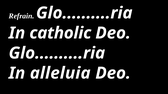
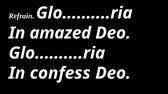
catholic: catholic -> amazed (60, 33)
alleluia: alleluia -> confess (60, 73)
